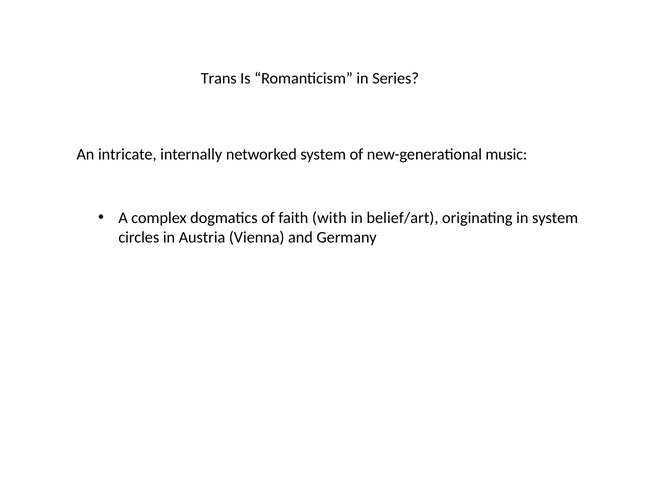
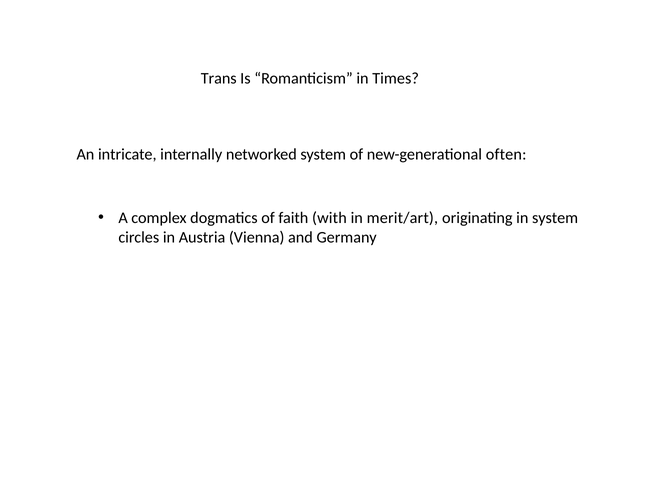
Series: Series -> Times (396, 78)
music: music -> often (506, 154)
belief/art: belief/art -> merit/art (402, 218)
